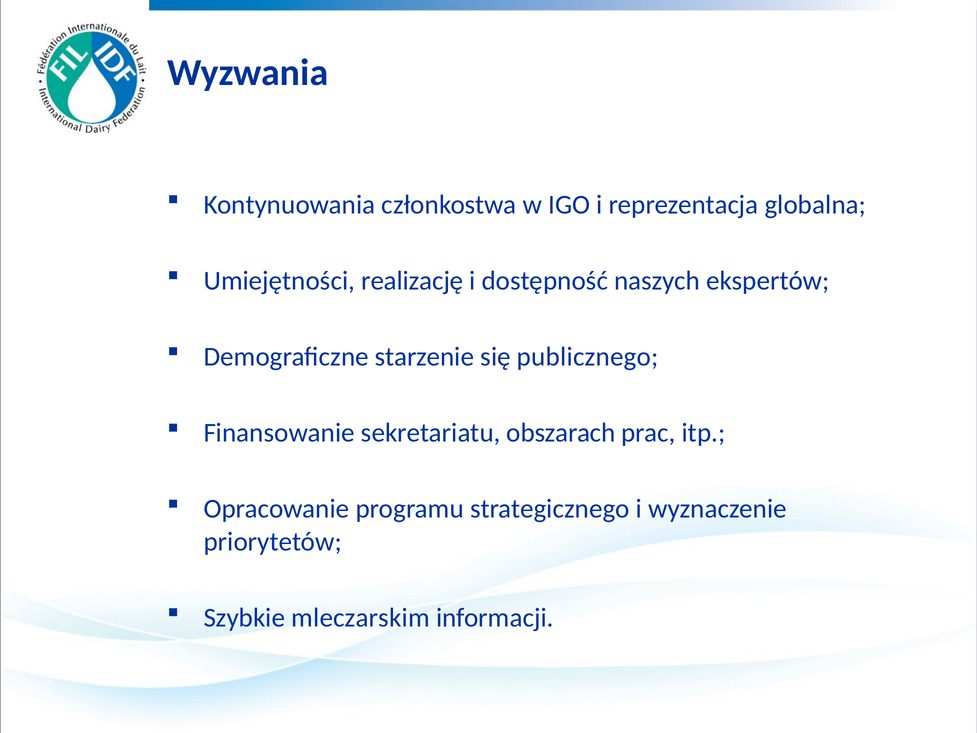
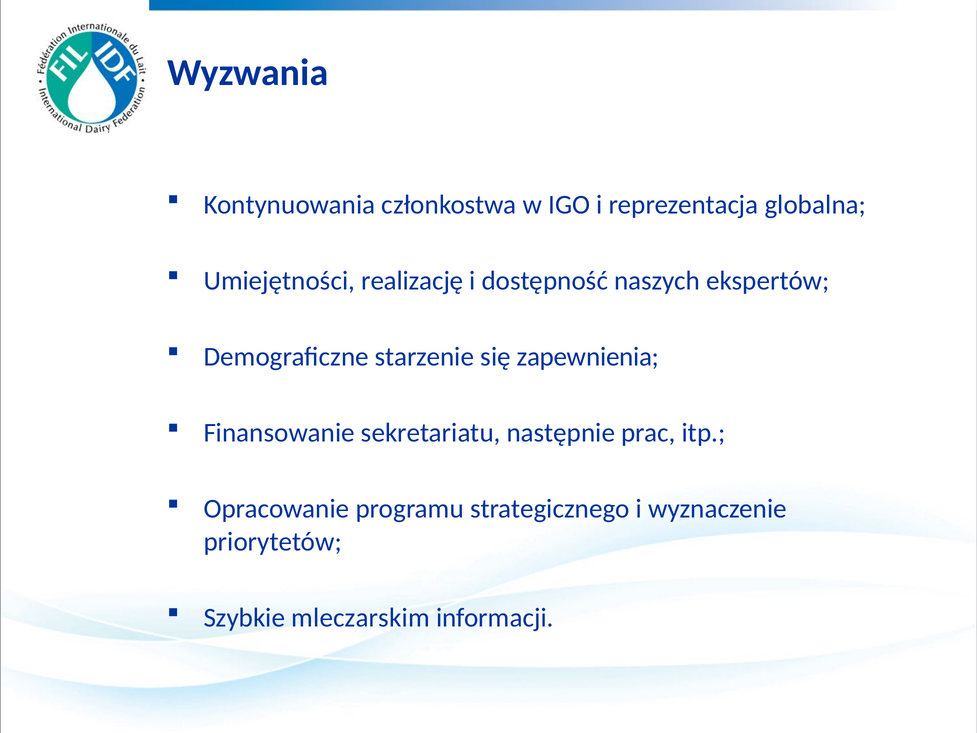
publicznego: publicznego -> zapewnienia (588, 357)
obszarach: obszarach -> następnie (561, 433)
